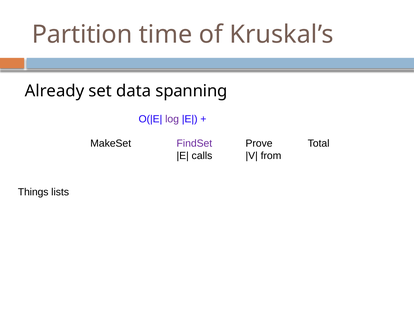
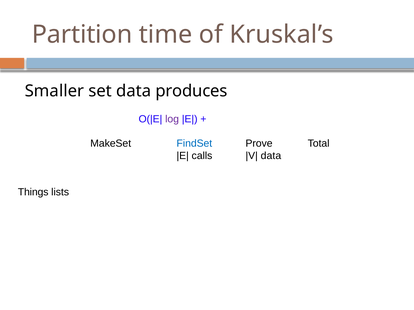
Already: Already -> Smaller (54, 91)
spanning: spanning -> produces (191, 91)
FindSet colour: purple -> blue (194, 144)
from: from -> data (271, 156)
